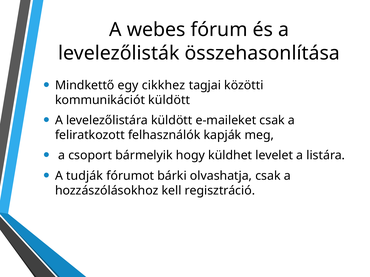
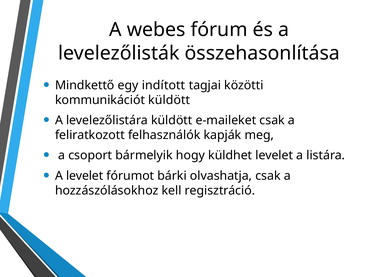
cikkhez: cikkhez -> indított (164, 85)
A tudják: tudják -> levelet (85, 176)
